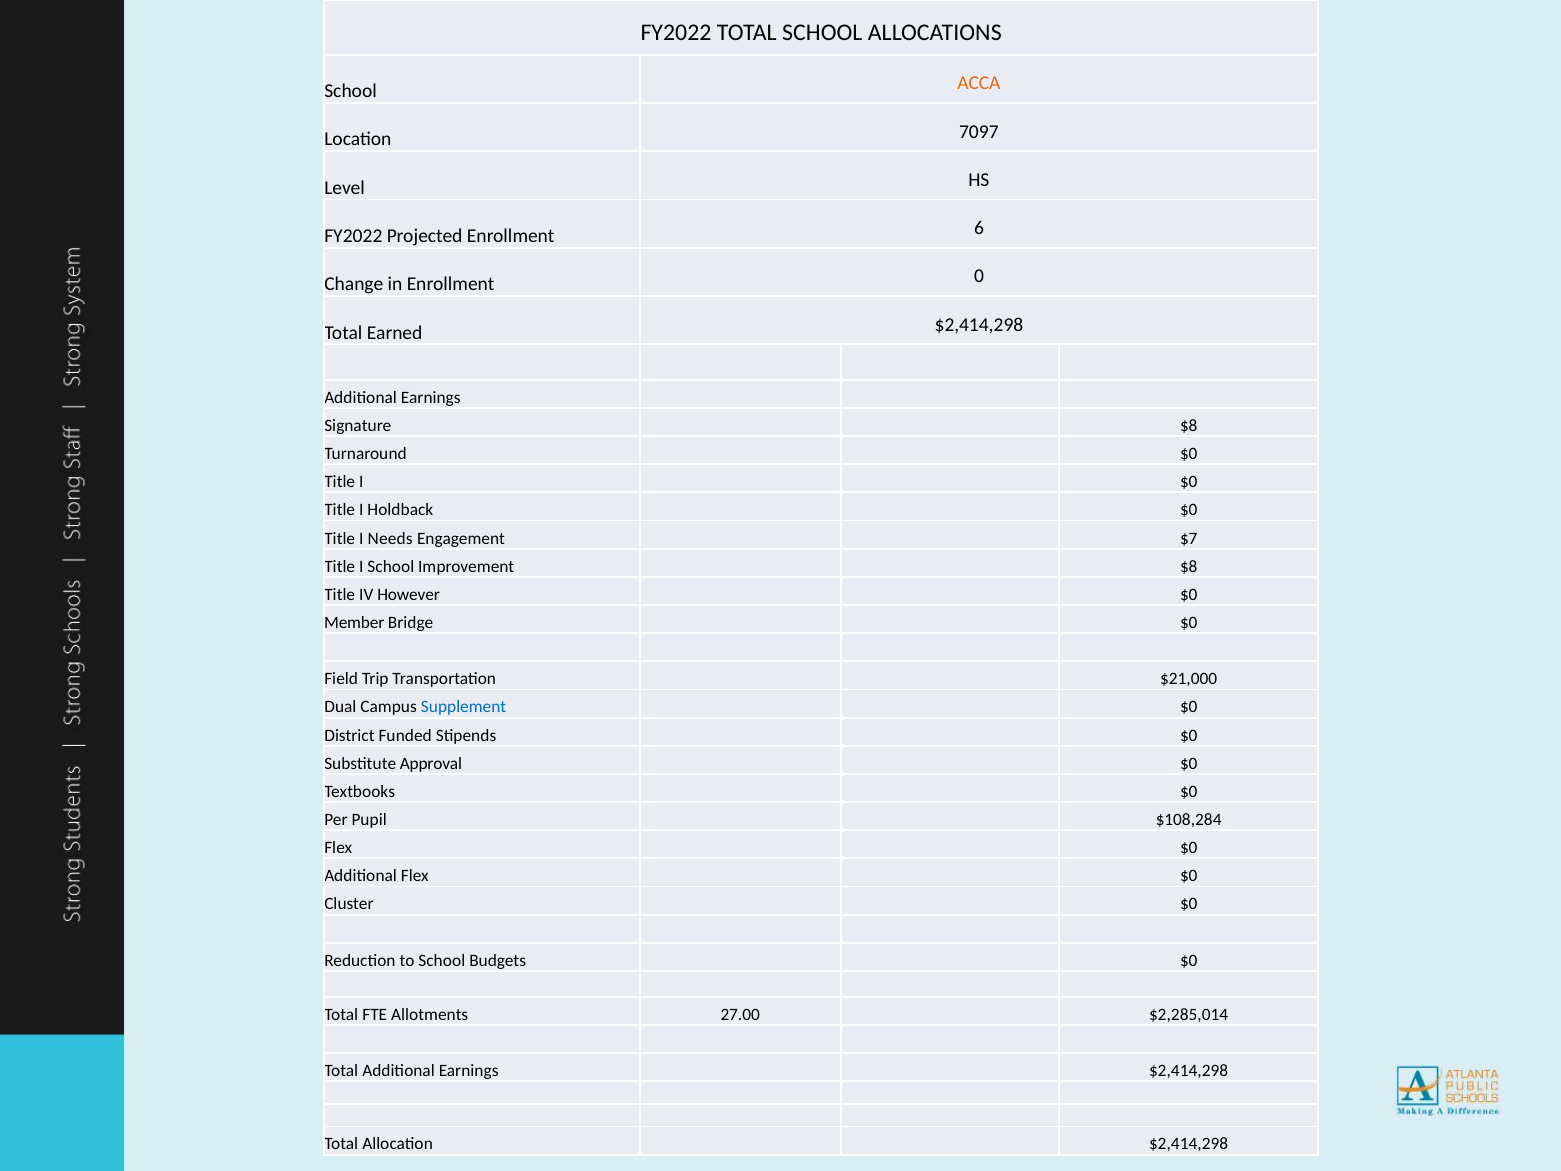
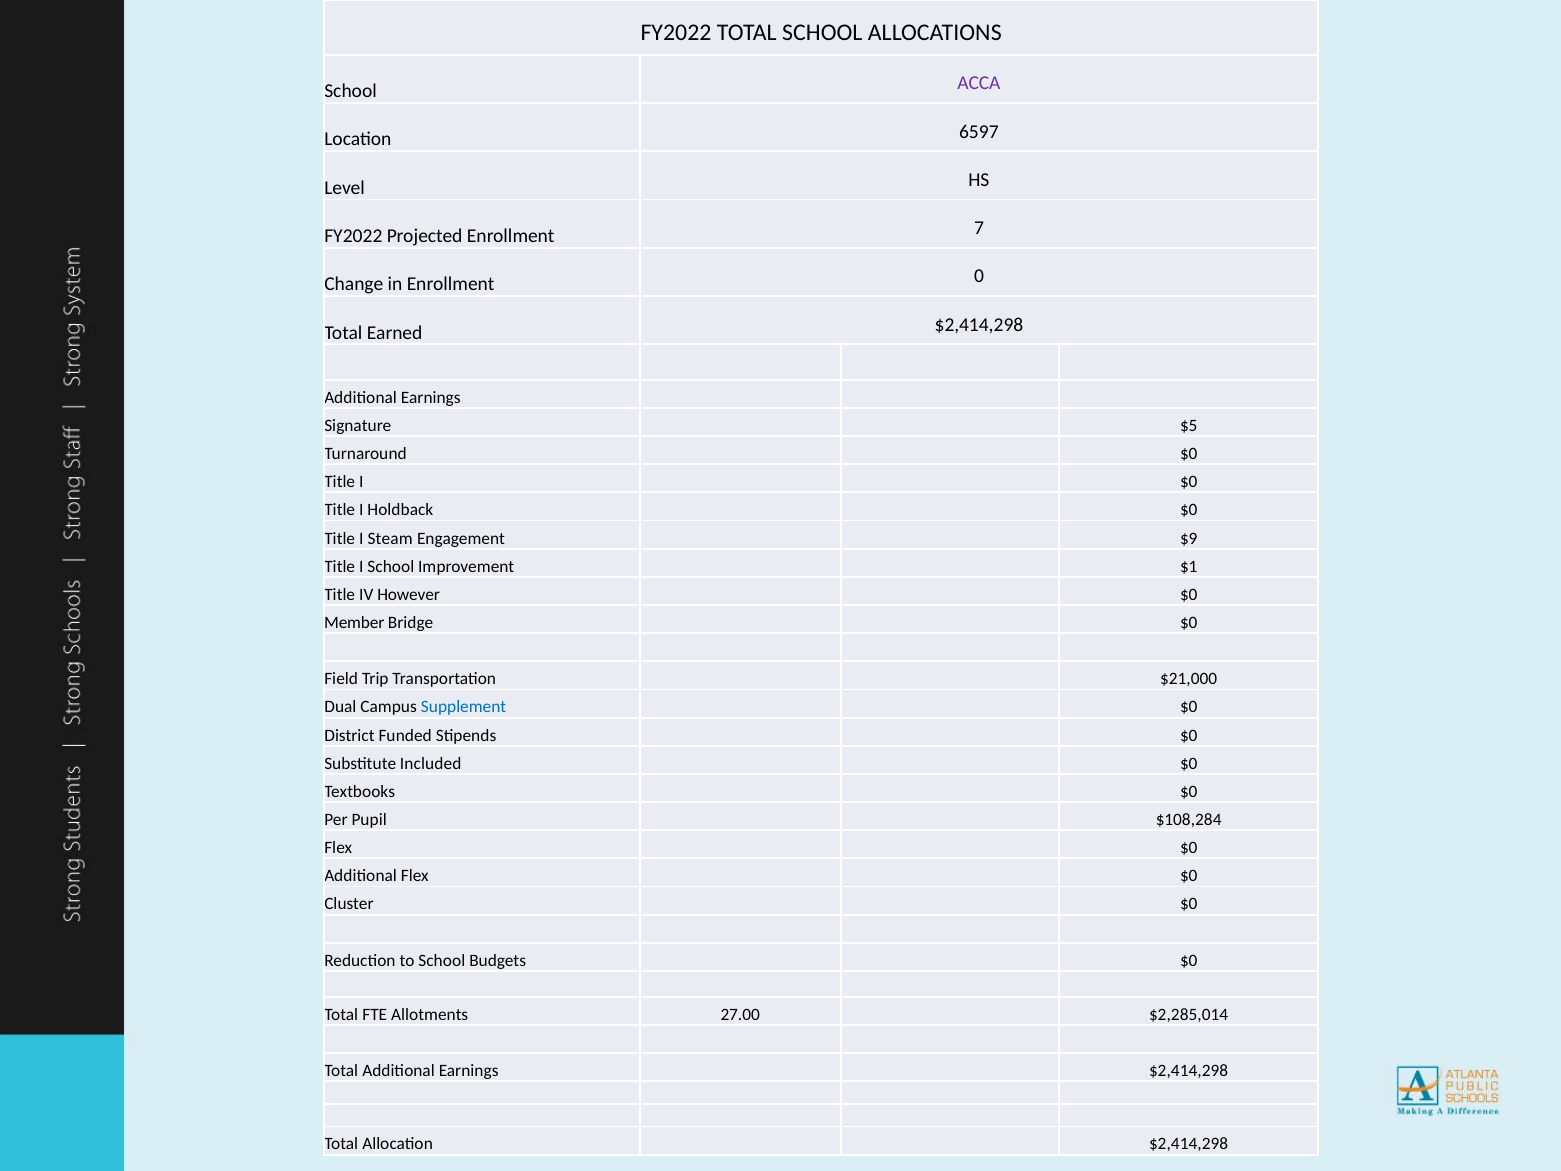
ACCA colour: orange -> purple (979, 83)
7097: 7097 -> 6597 (979, 132)
6: 6 -> 7 (979, 228)
Signature $8: $8 -> $5 (1189, 426)
Needs: Needs -> Steam (390, 538)
$7: $7 -> $9 (1189, 538)
Improvement $8: $8 -> $1 (1189, 566)
Approval: Approval -> Included (431, 763)
